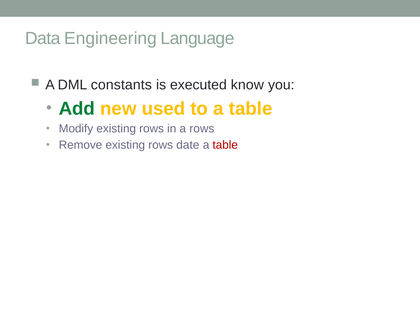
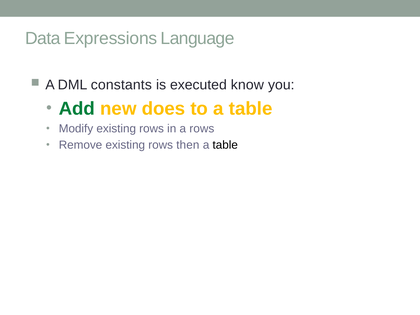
Engineering: Engineering -> Expressions (111, 38)
used: used -> does (164, 109)
date: date -> then (188, 145)
table colour: red -> black (225, 145)
